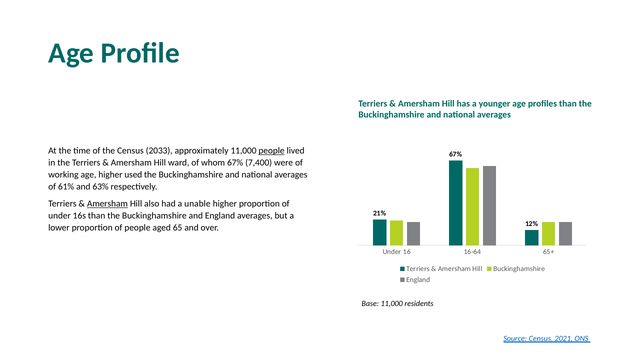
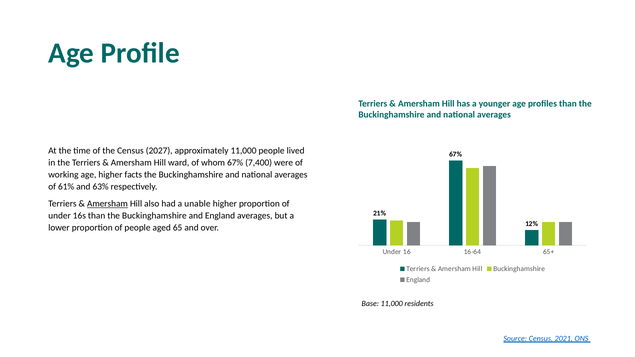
2033: 2033 -> 2027 (159, 151)
people underline: present -> none (272, 151)
used: used -> facts (133, 175)
